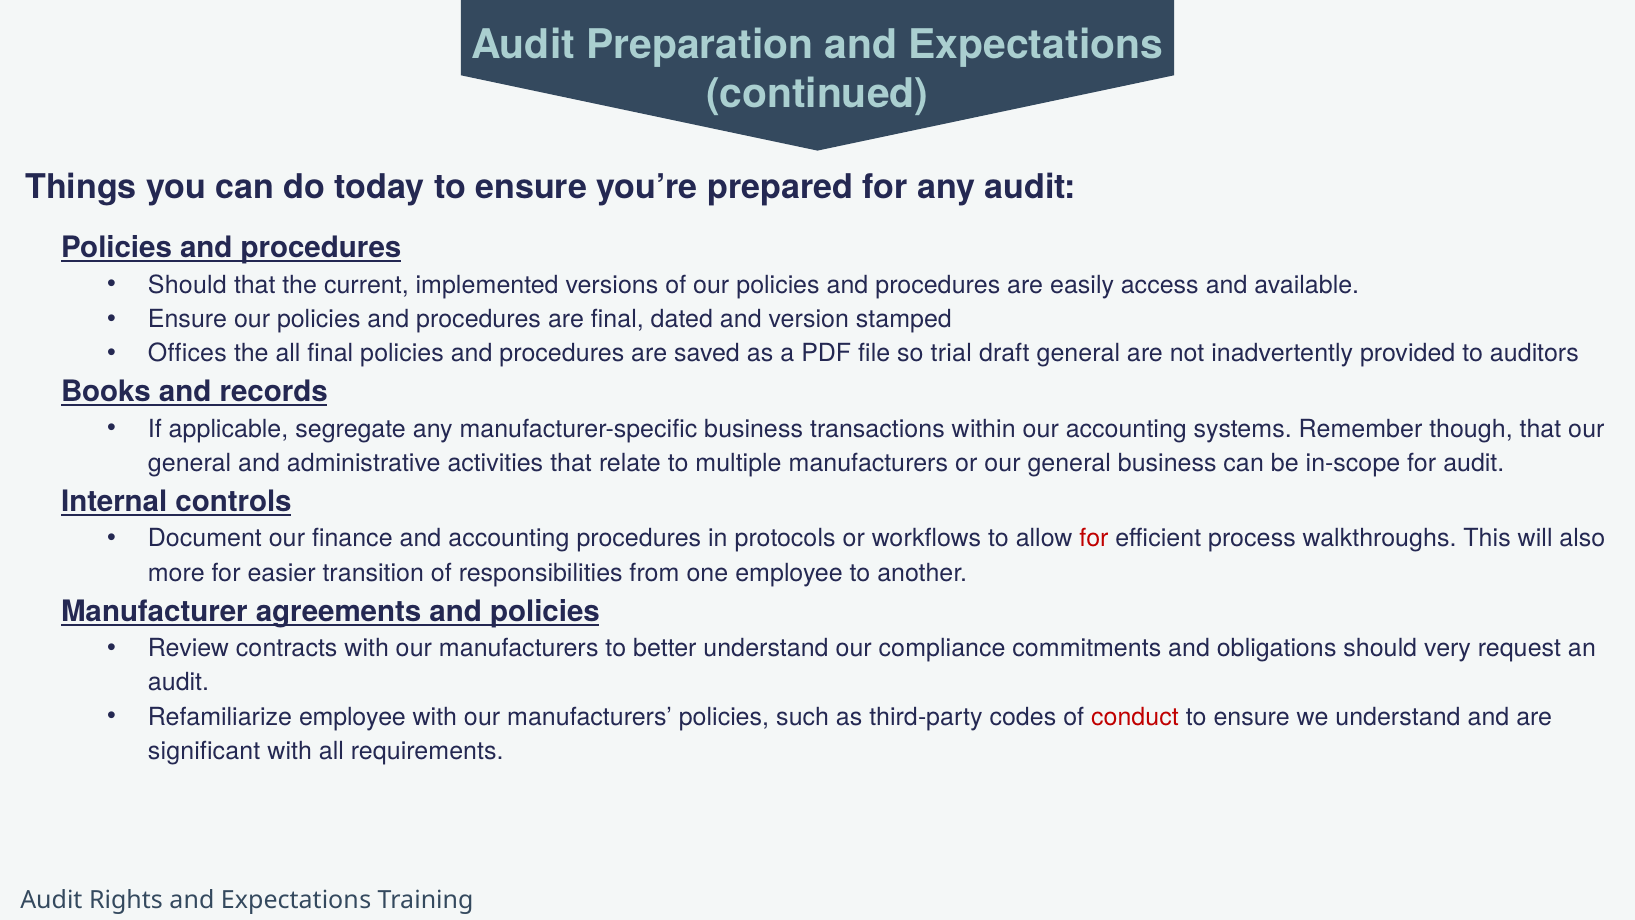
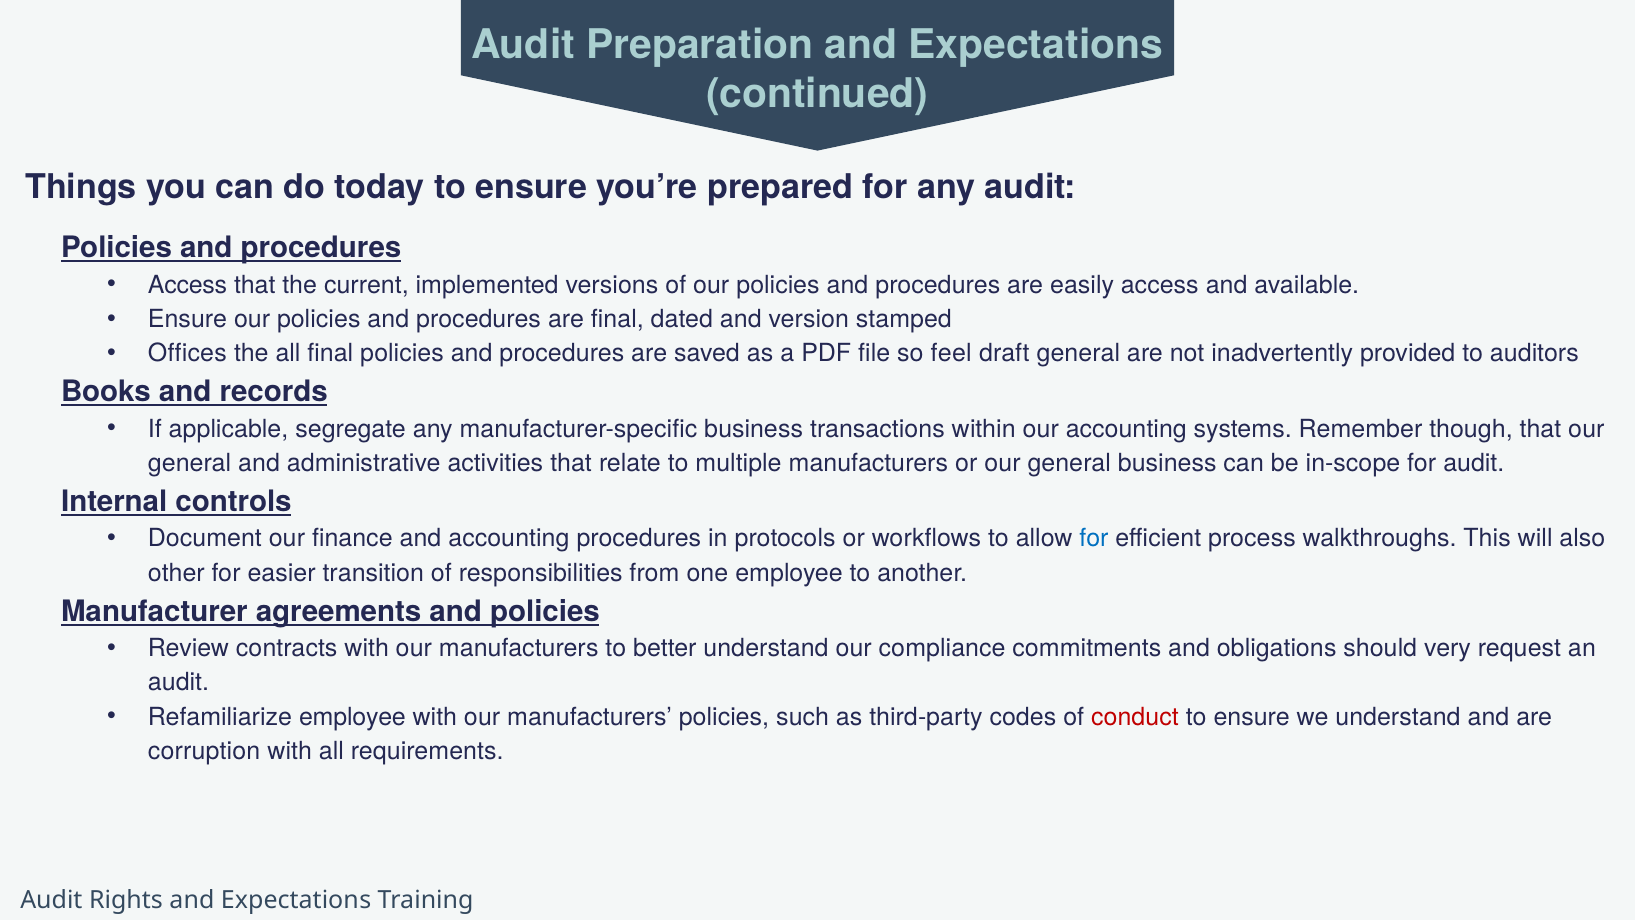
Should: Should -> Access (188, 285)
trial: trial -> feel (951, 354)
for colour: red -> blue (1094, 538)
more: more -> other (176, 573)
significant: significant -> corruption (204, 751)
